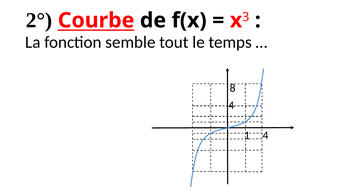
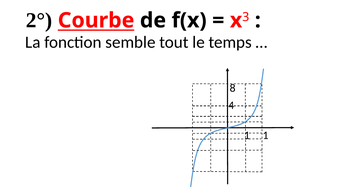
1 4: 4 -> 1 (266, 135)
